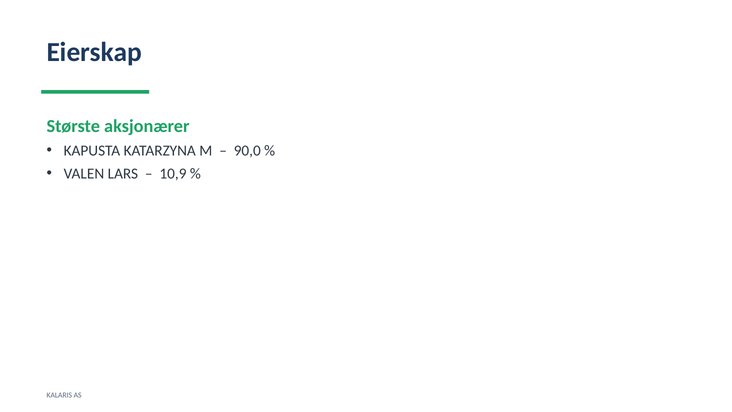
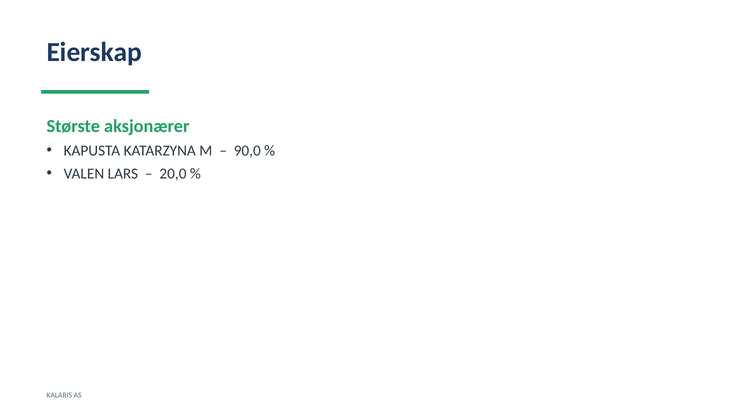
10,9: 10,9 -> 20,0 (173, 173)
